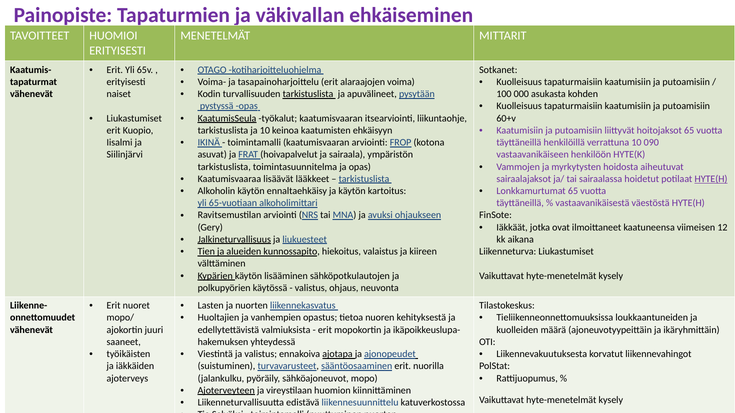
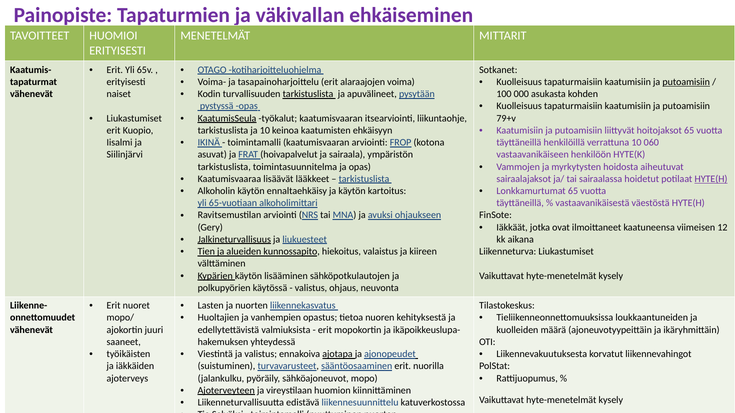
putoamisiin underline: none -> present (686, 82)
60+v: 60+v -> 79+v (506, 118)
090: 090 -> 060 (651, 143)
